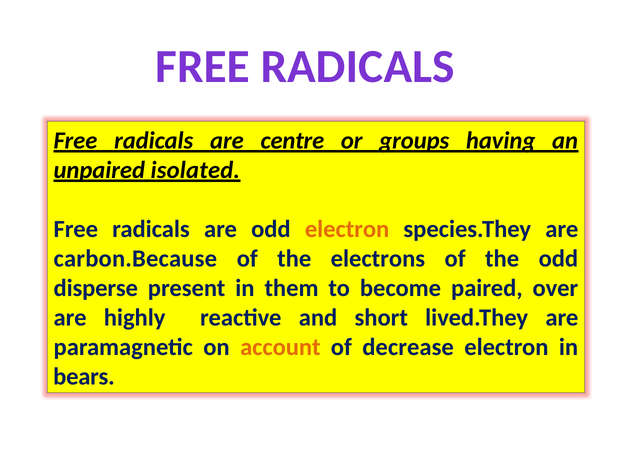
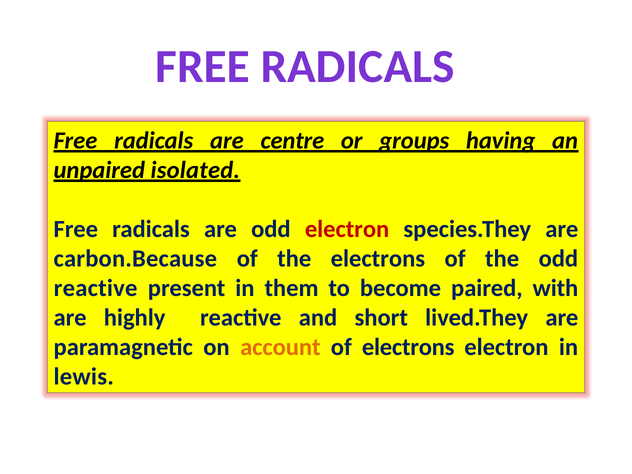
electron colour: orange -> red (347, 229)
disperse: disperse -> reactive (96, 288)
over: over -> with (555, 288)
of decrease: decrease -> electrons (408, 347)
bears: bears -> lewis (84, 377)
